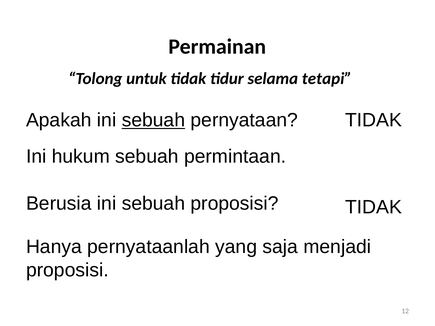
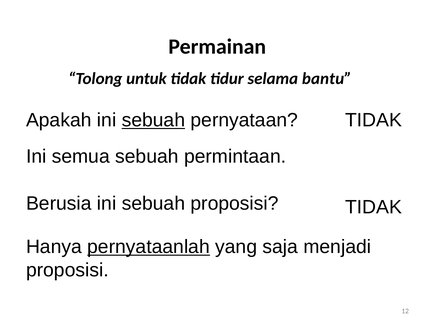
tetapi: tetapi -> bantu (327, 79)
hukum: hukum -> semua (81, 156)
pernyataanlah underline: none -> present (149, 247)
